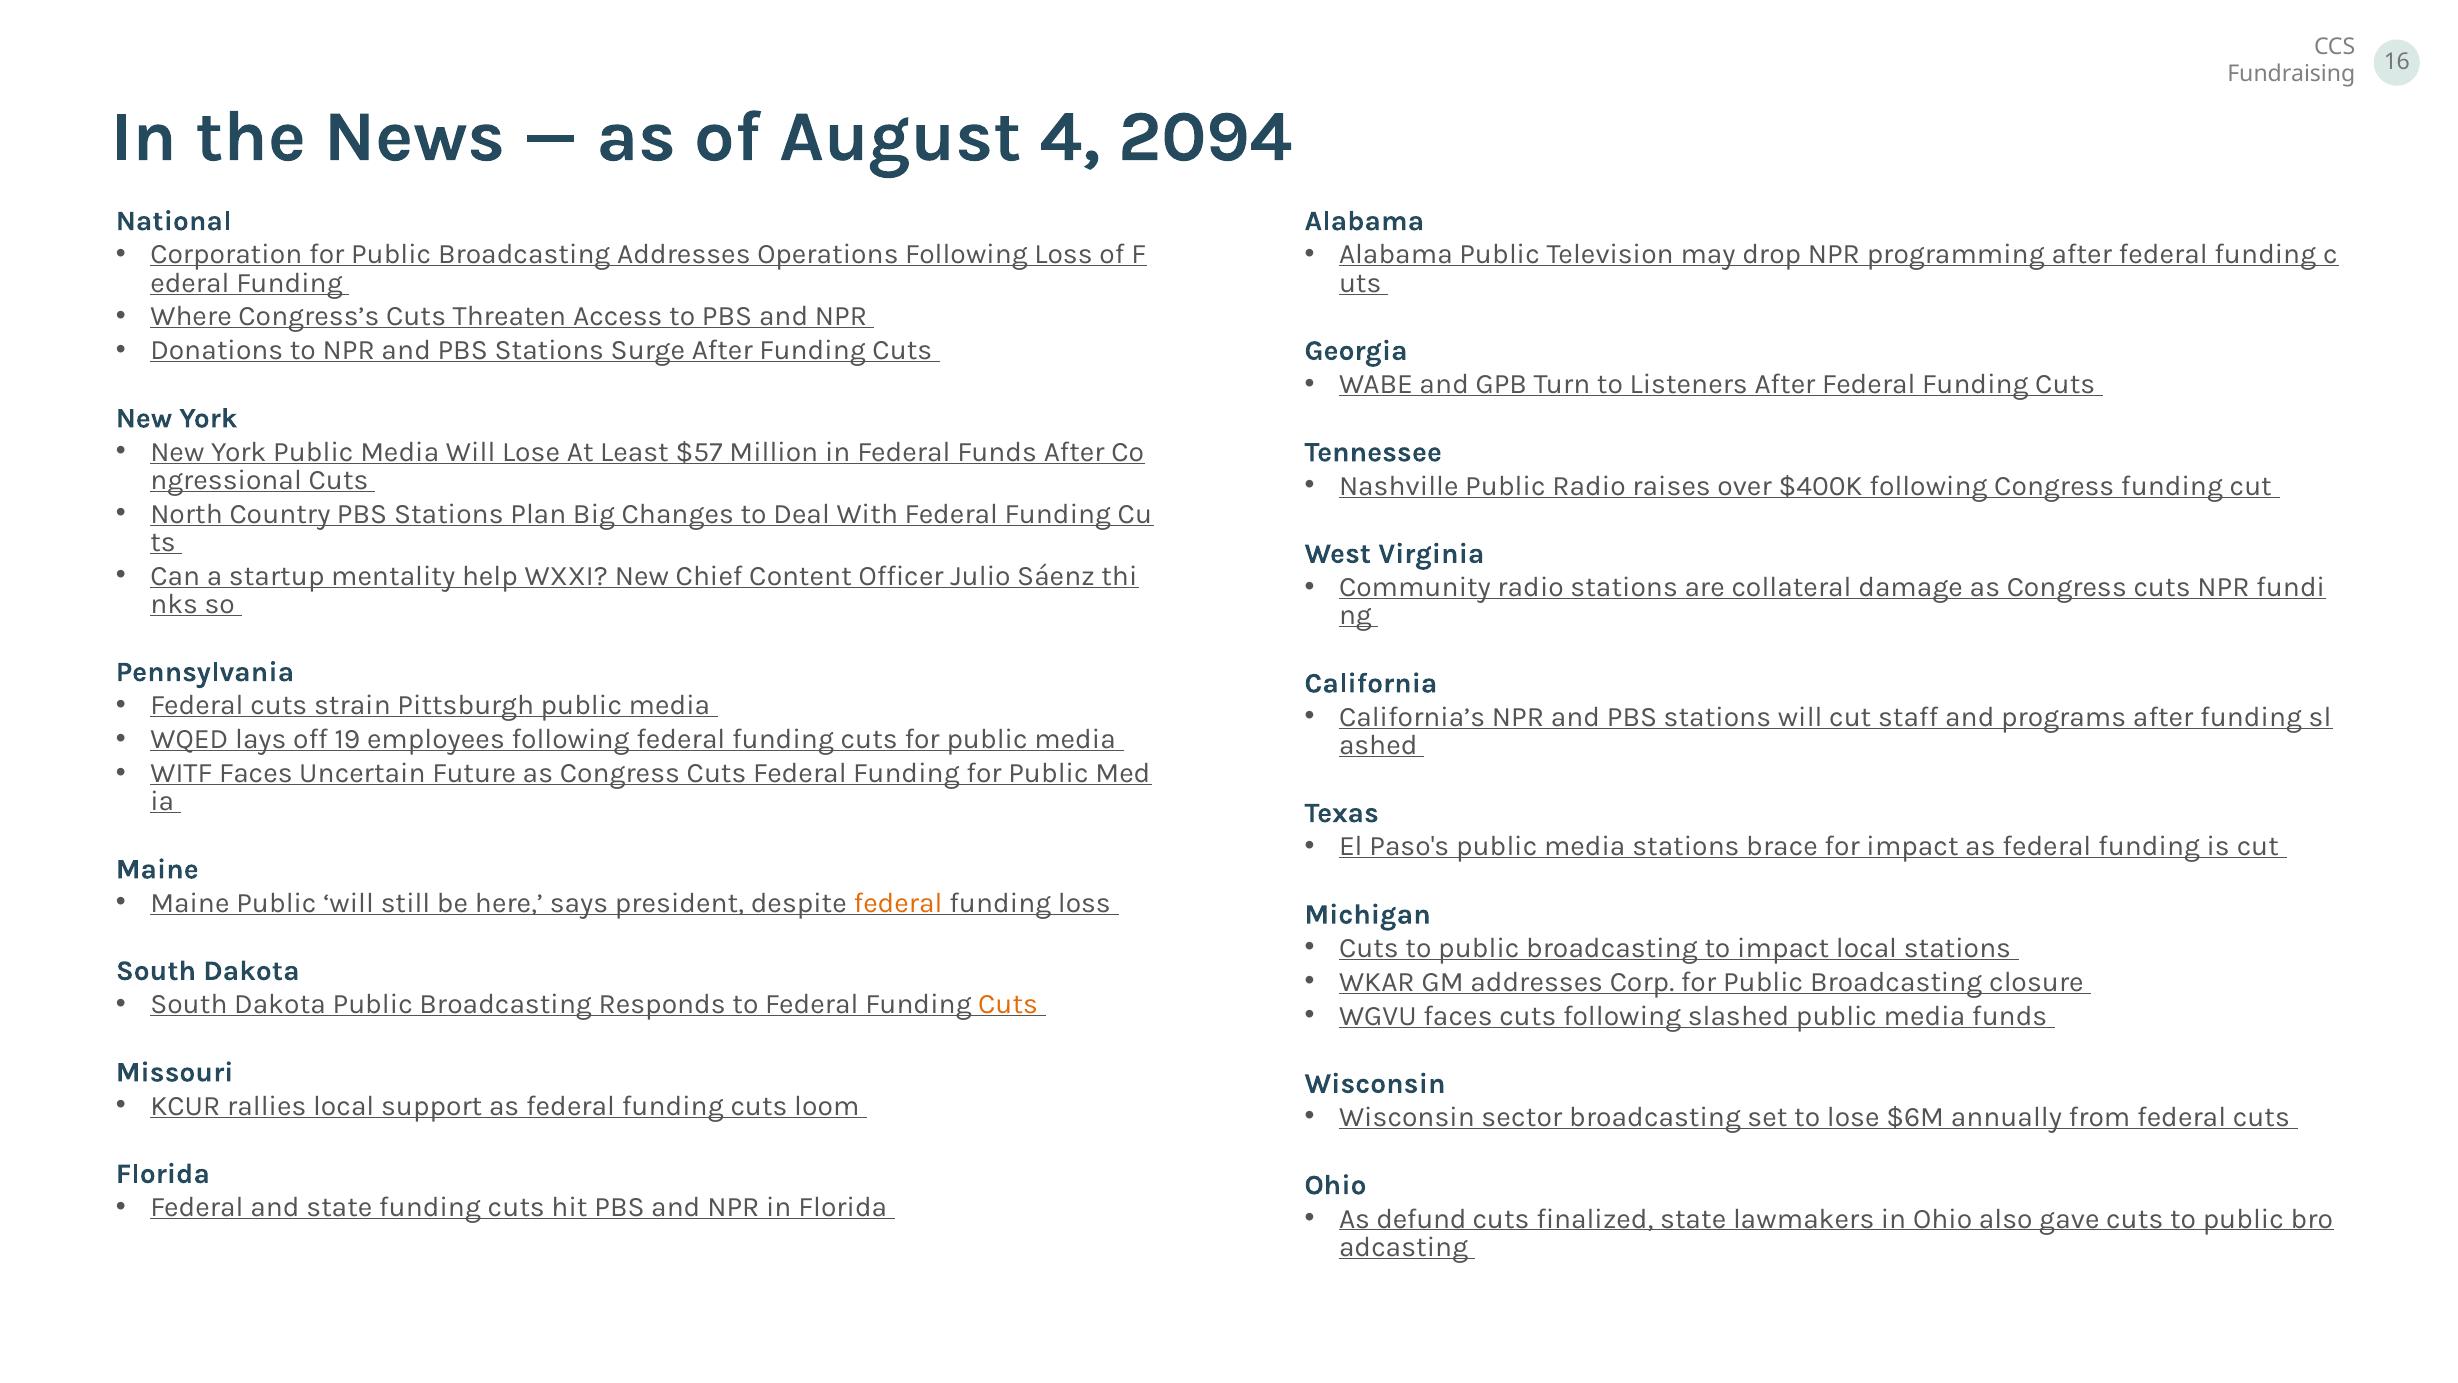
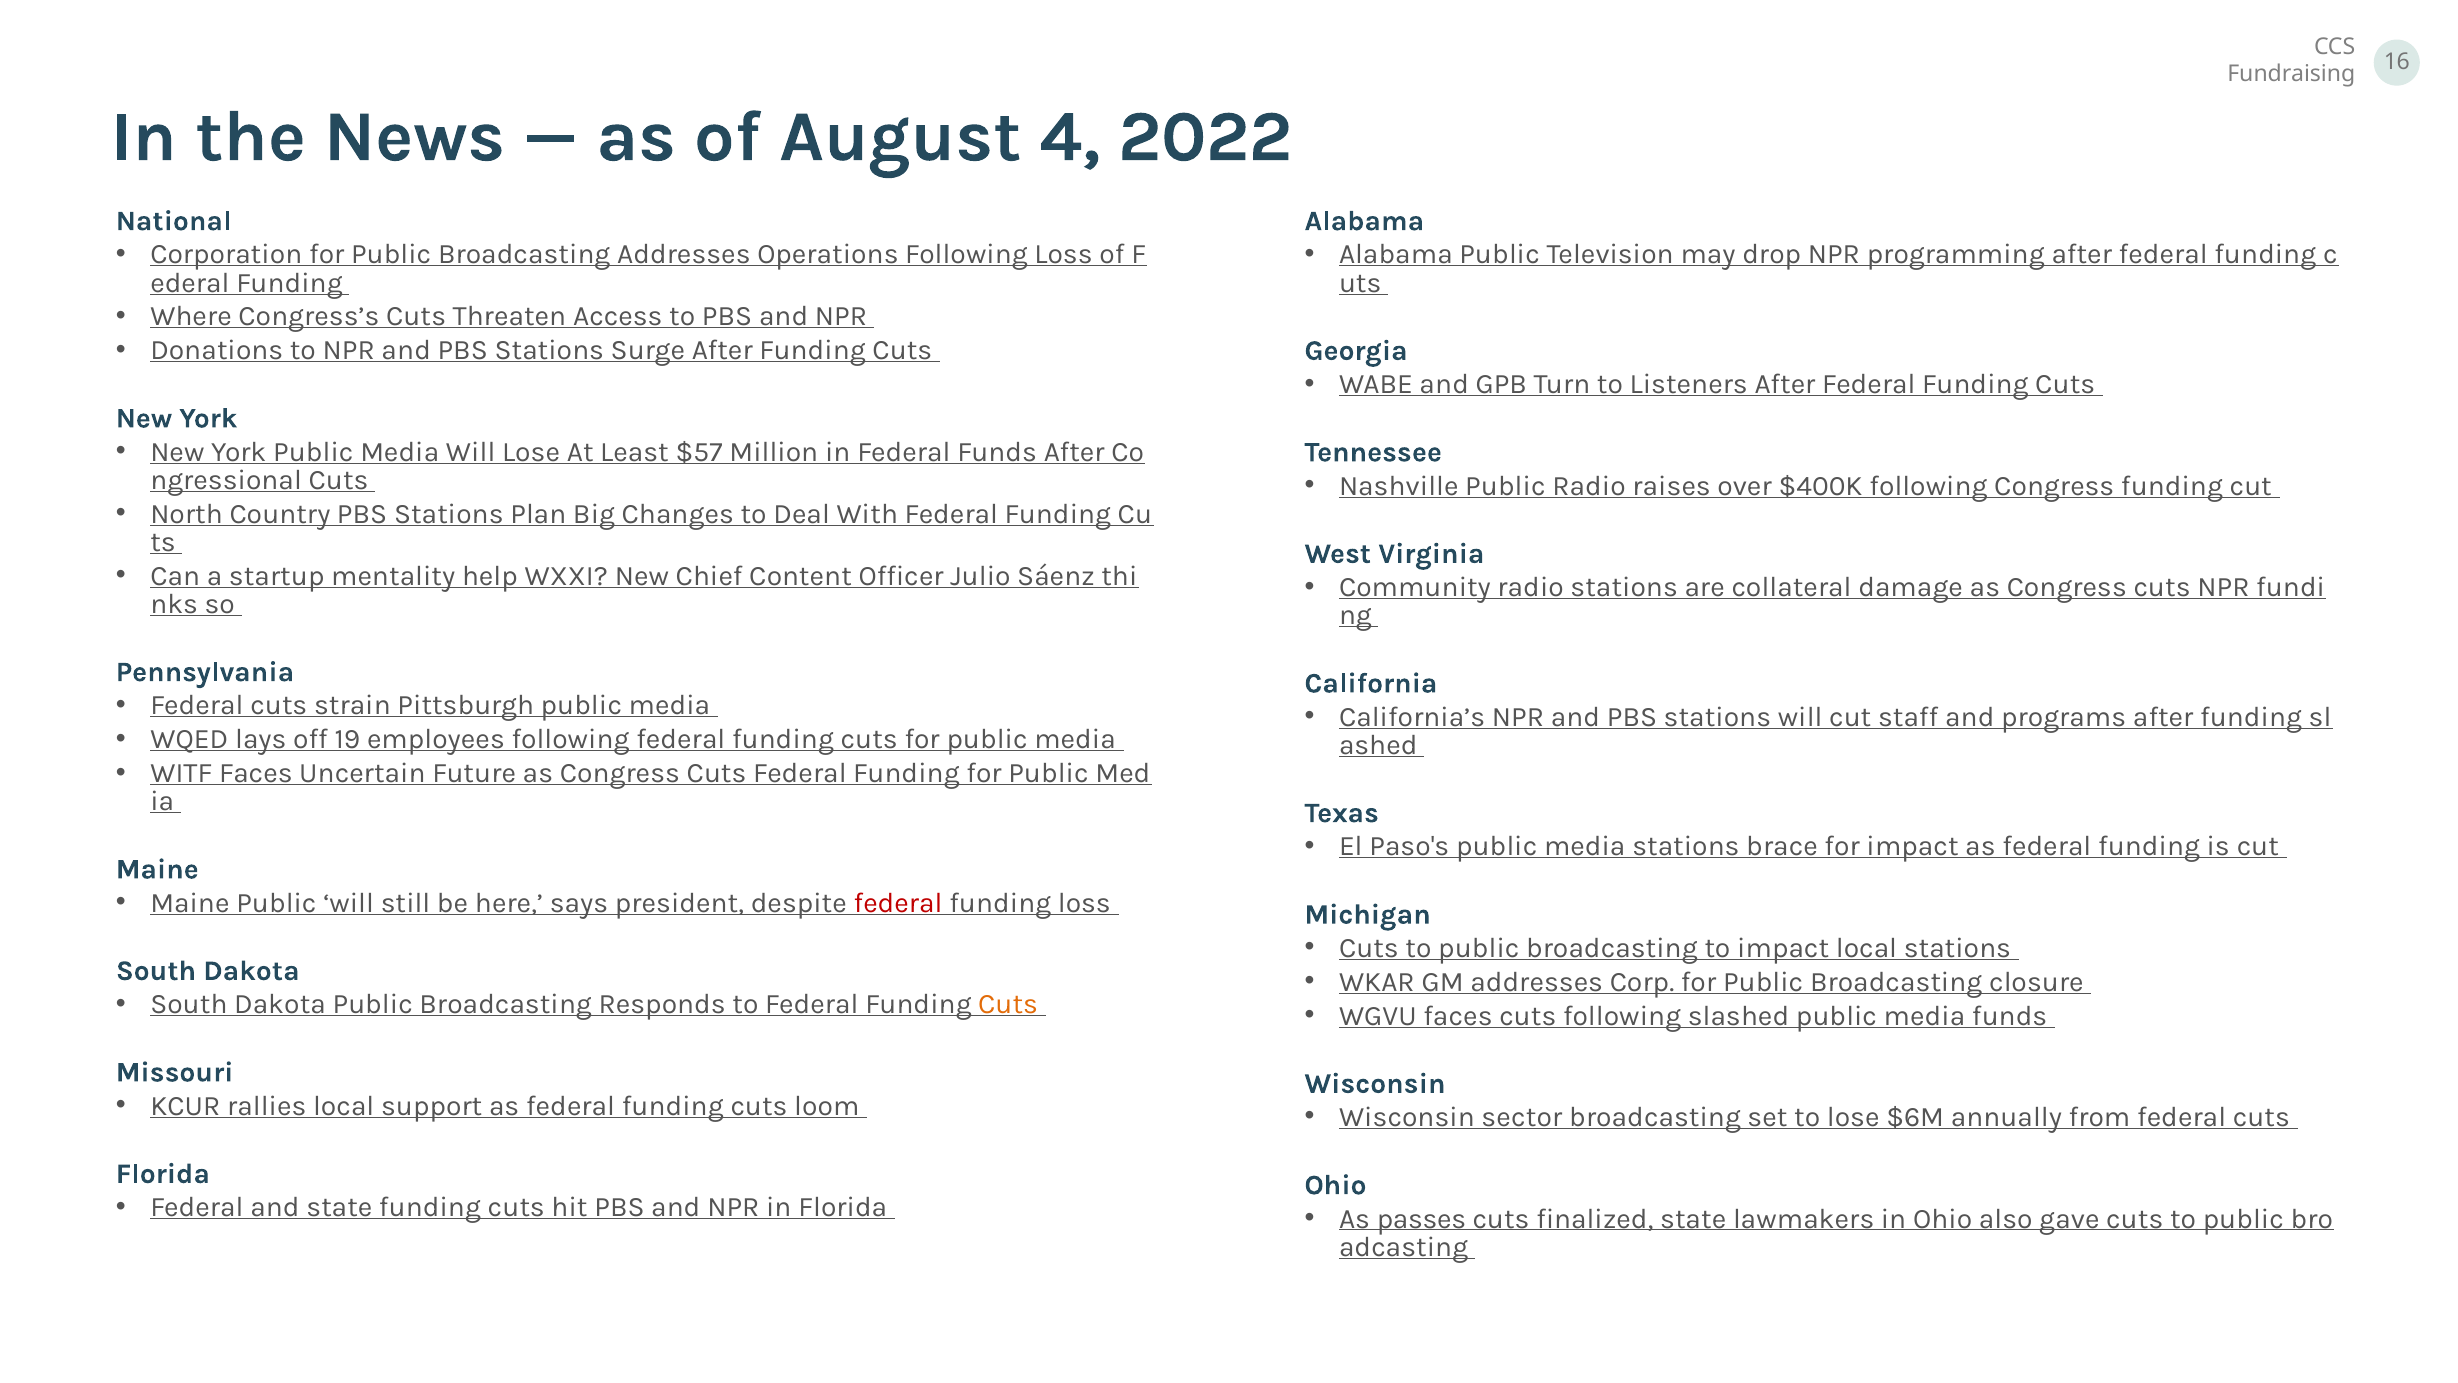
2094: 2094 -> 2022 (1205, 136)
federal colour: orange -> red (898, 903)
defund: defund -> passes (1421, 1218)
